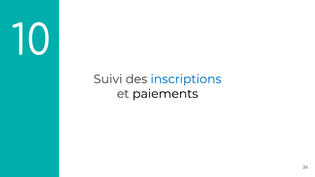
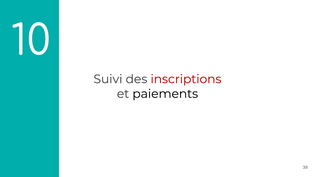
inscriptions colour: blue -> red (186, 79)
